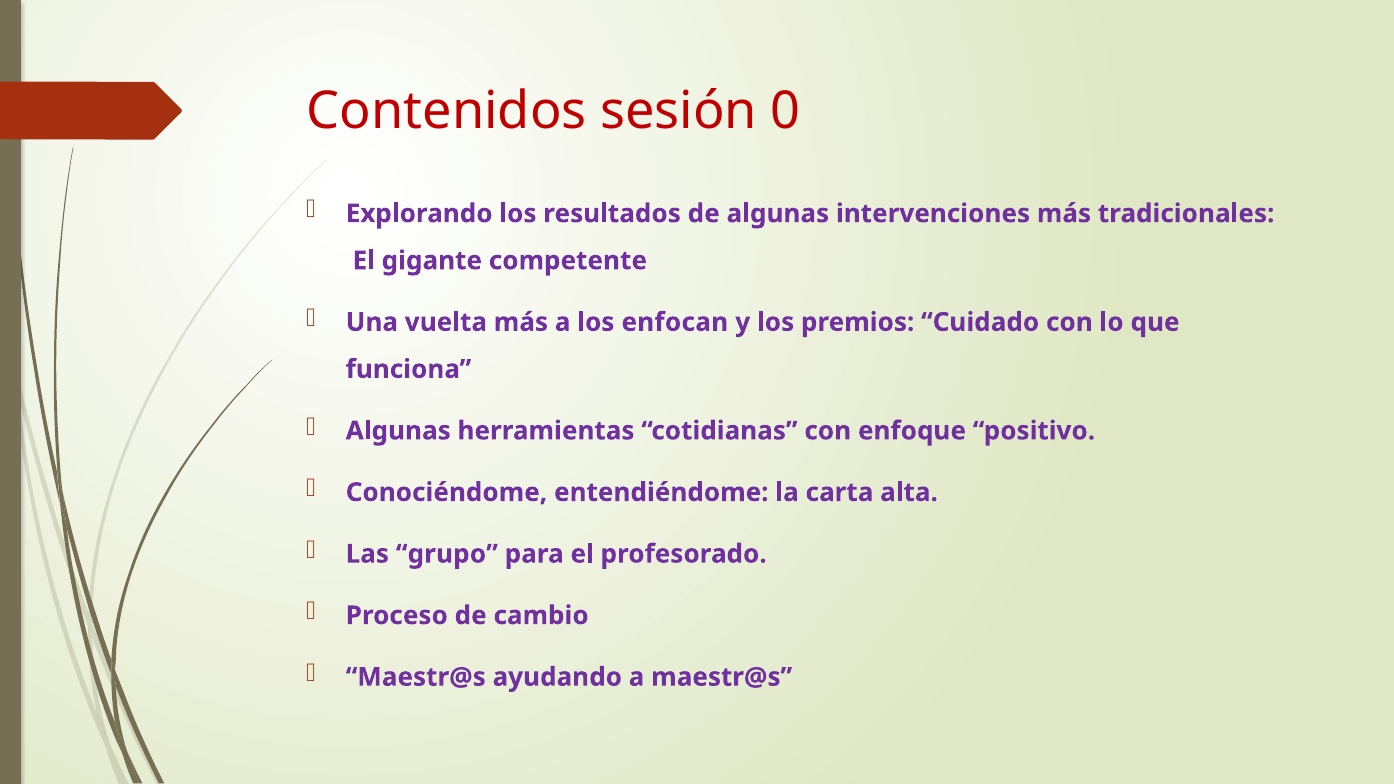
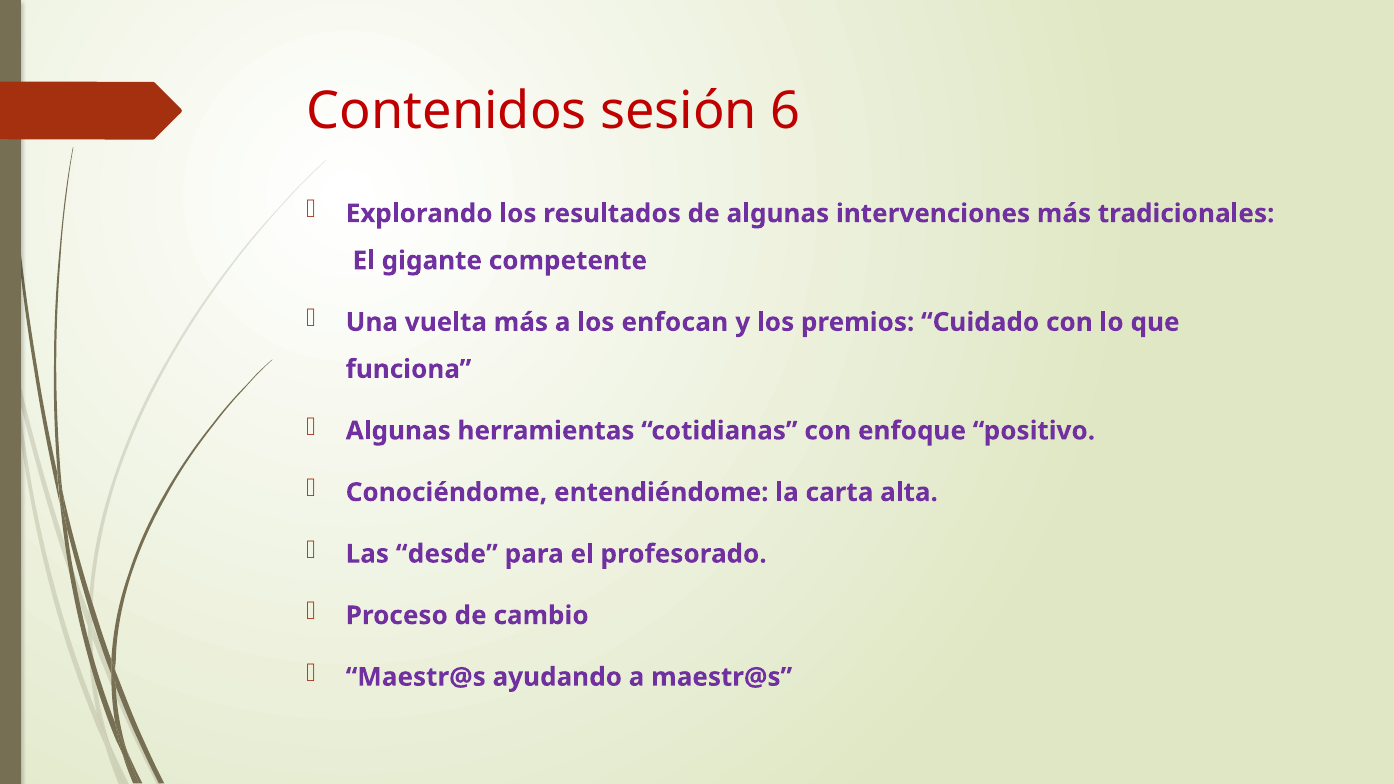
0: 0 -> 6 (786, 112)
grupo: grupo -> desde (447, 554)
